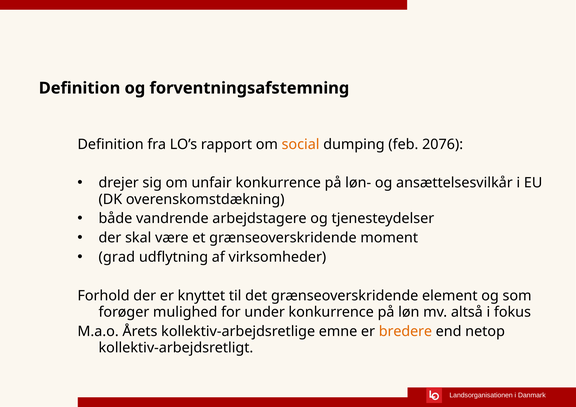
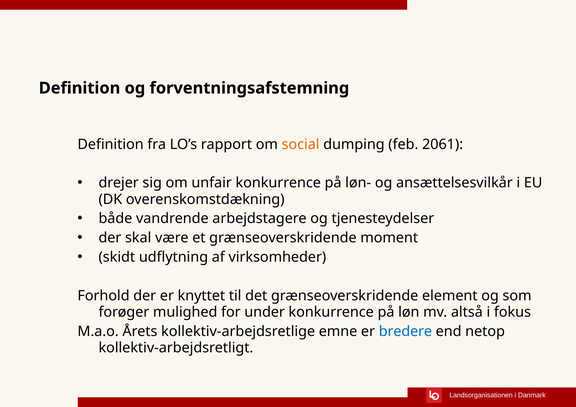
2076: 2076 -> 2061 (443, 144)
grad: grad -> skidt (117, 257)
bredere colour: orange -> blue (405, 332)
